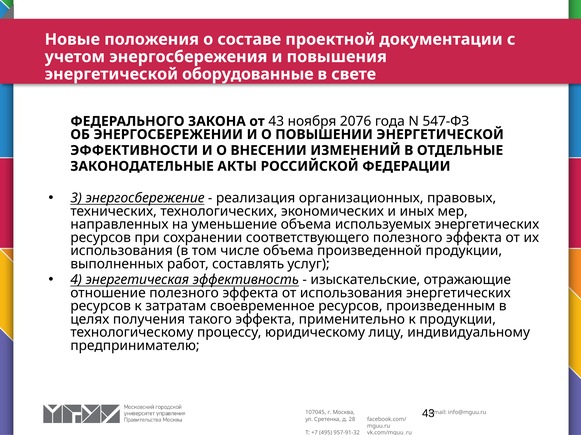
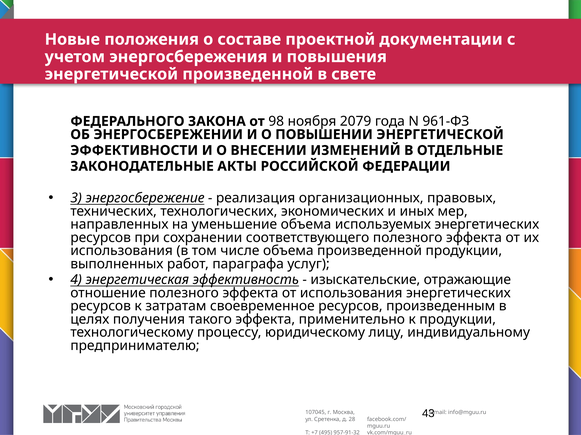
энергетической оборудованные: оборудованные -> произведенной (248, 74)
от 43: 43 -> 98 (276, 122)
2076: 2076 -> 2079 (356, 122)
547-ФЗ: 547-ФЗ -> 961-ФЗ (446, 122)
составлять: составлять -> параграфа (248, 264)
